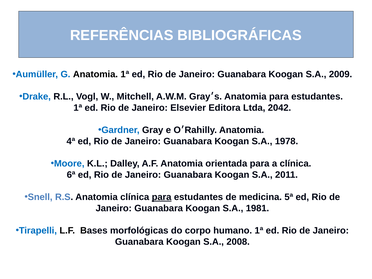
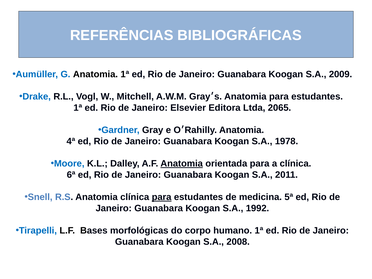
2042: 2042 -> 2065 (279, 108)
Anatomia underline: none -> present (182, 164)
1981: 1981 -> 1992 (257, 208)
